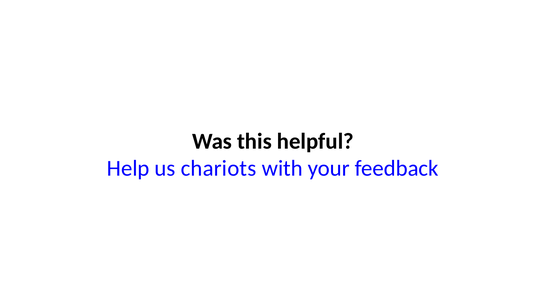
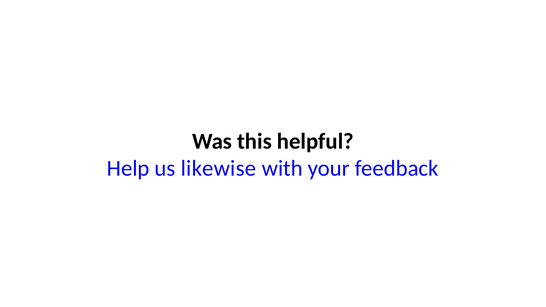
chariots: chariots -> likewise (218, 169)
